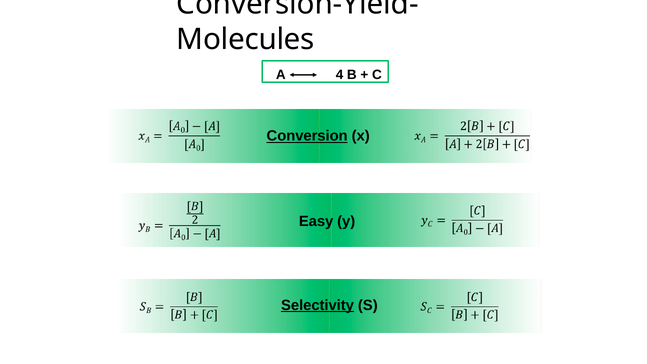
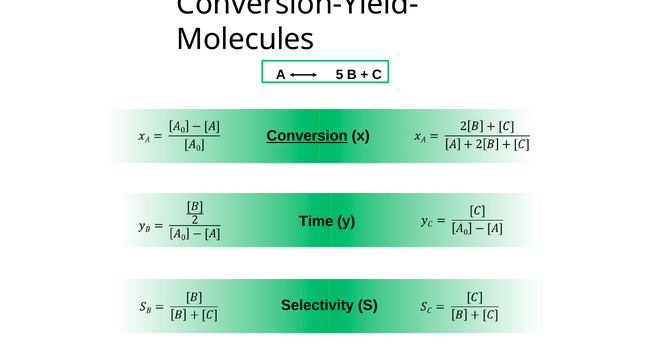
4: 4 -> 5 (340, 75)
Easy: Easy -> Time (316, 221)
Selectivity underline: present -> none (318, 305)
